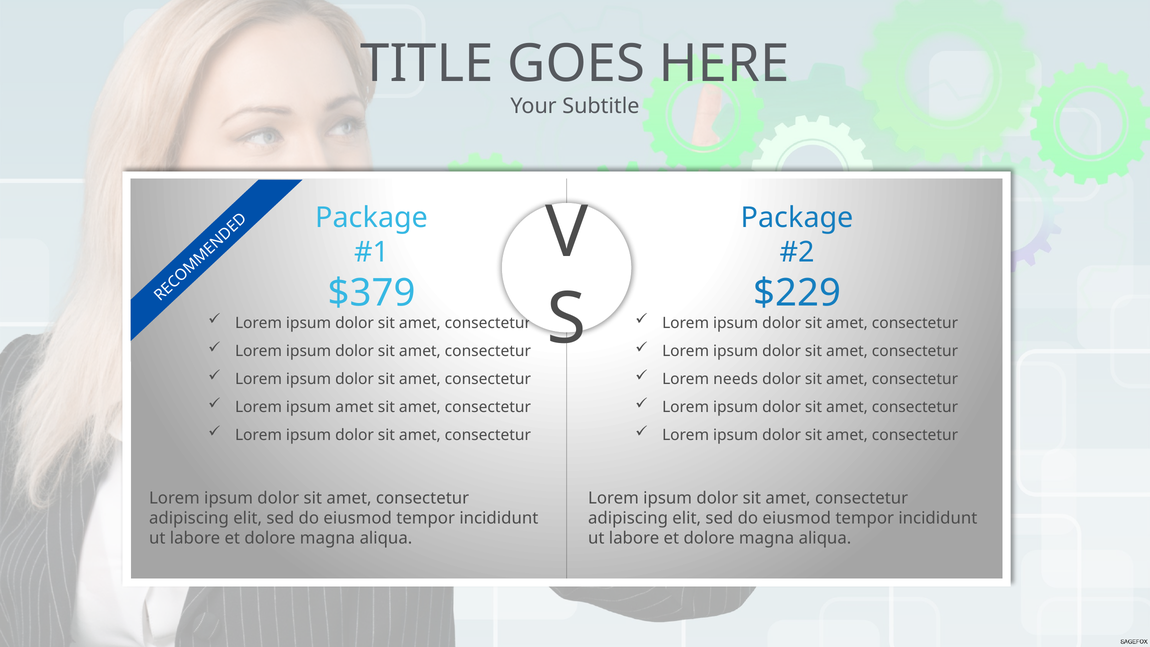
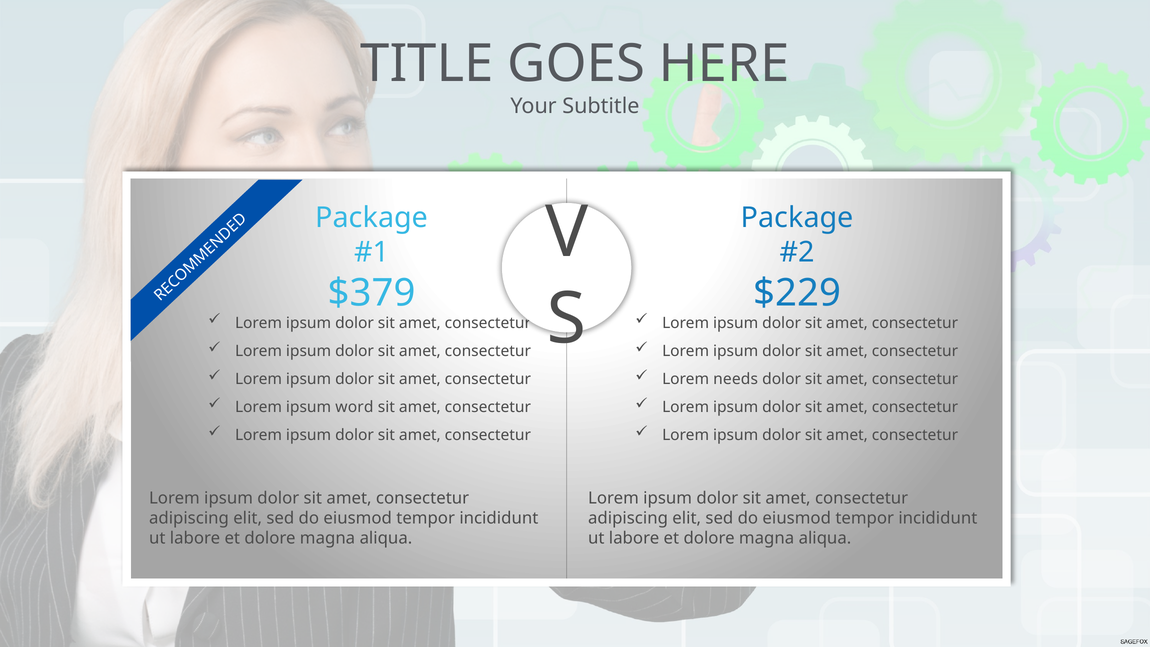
ipsum amet: amet -> word (354, 407)
